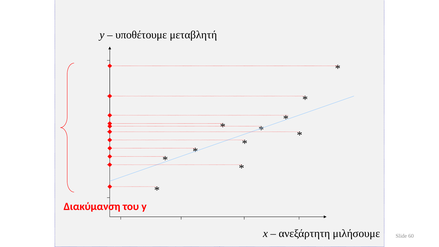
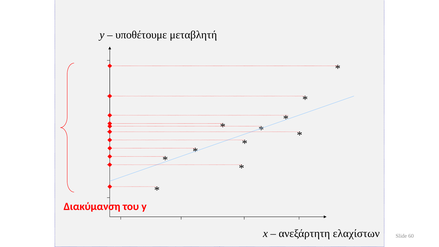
μιλήσουμε: μιλήσουμε -> ελαχίστων (356, 234)
